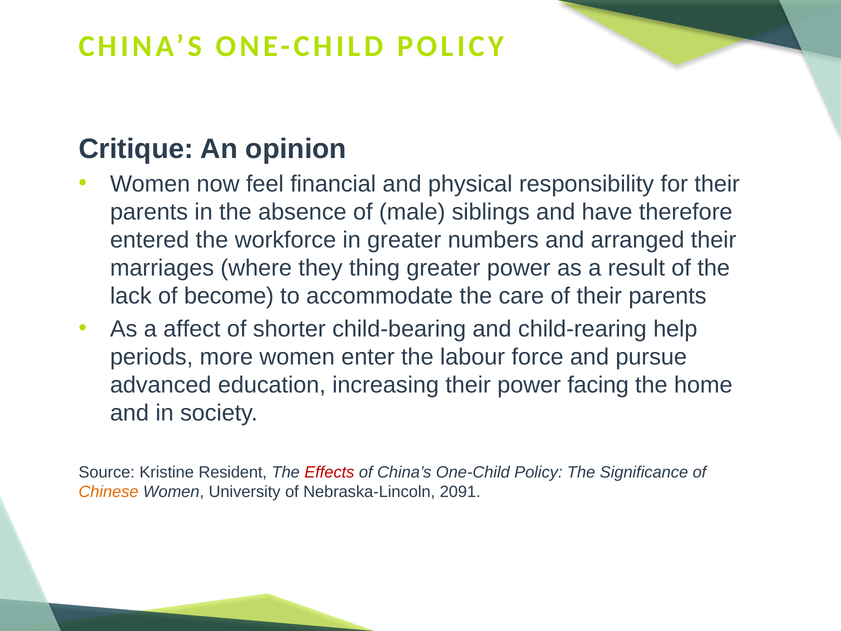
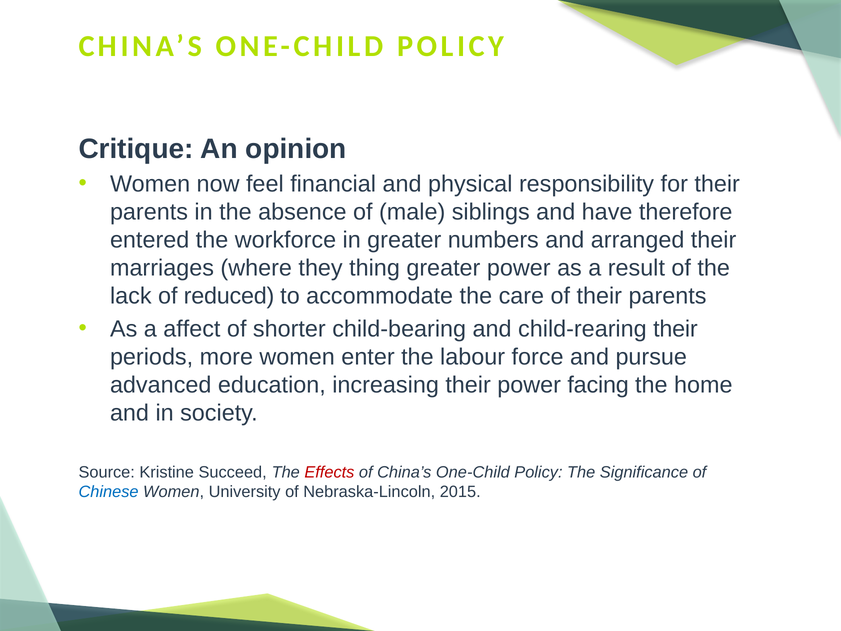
become: become -> reduced (229, 296)
child-rearing help: help -> their (675, 329)
Resident: Resident -> Succeed (233, 472)
Chinese colour: orange -> blue (109, 492)
2091: 2091 -> 2015 (460, 492)
